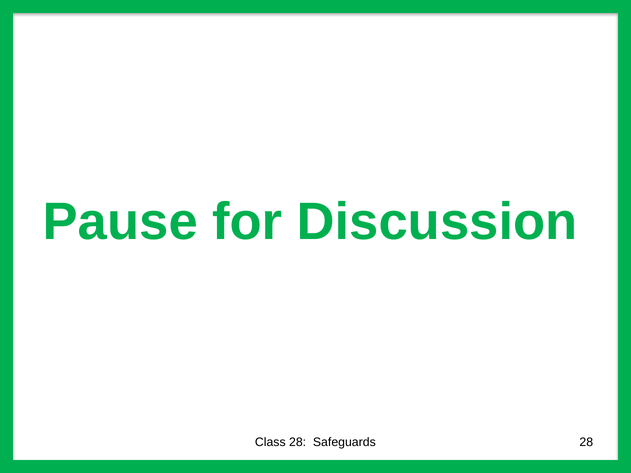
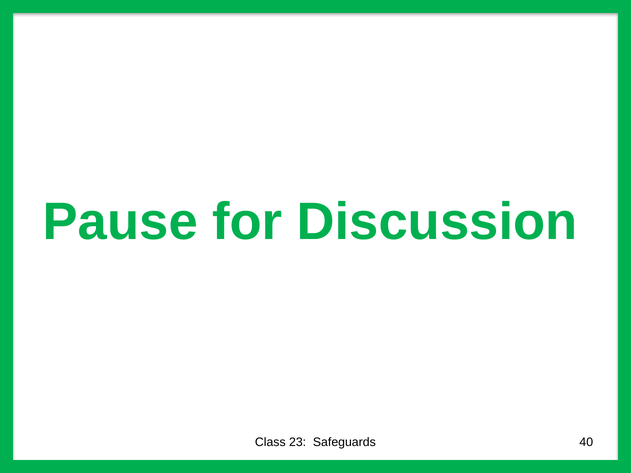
Class 28: 28 -> 23 (298, 442)
Safeguards 28: 28 -> 40 (586, 442)
